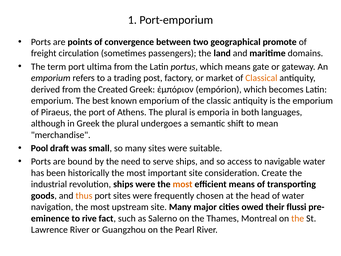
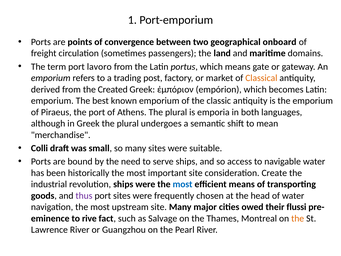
promote: promote -> onboard (280, 42)
ultima: ultima -> lavoro (99, 67)
Pool: Pool -> Colli (39, 148)
most colour: orange -> blue (183, 184)
thus colour: orange -> purple (84, 195)
Salerno: Salerno -> Salvage (163, 218)
